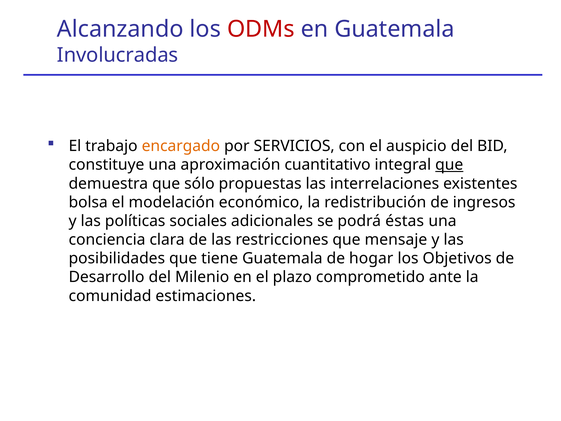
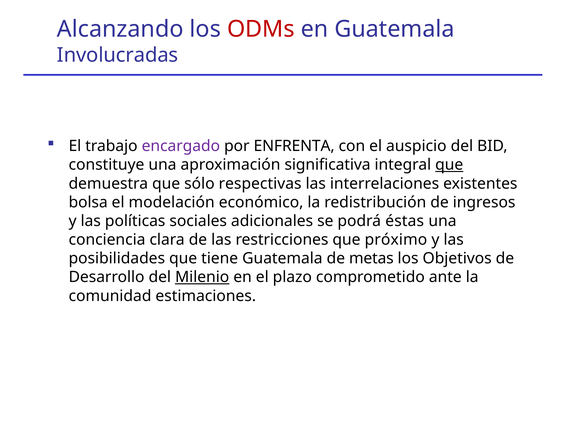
encargado colour: orange -> purple (181, 146)
SERVICIOS: SERVICIOS -> ENFRENTA (294, 146)
cuantitativo: cuantitativo -> significativa (328, 165)
propuestas: propuestas -> respectivas (260, 183)
mensaje: mensaje -> próximo (396, 240)
hogar: hogar -> metas (371, 258)
Milenio underline: none -> present (202, 277)
